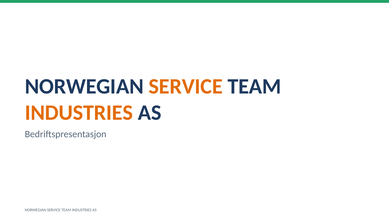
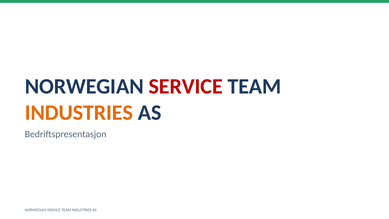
SERVICE colour: orange -> red (186, 86)
